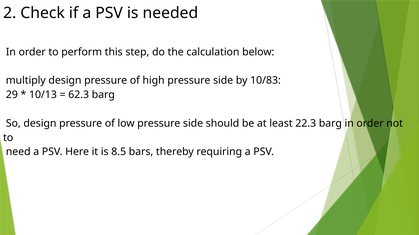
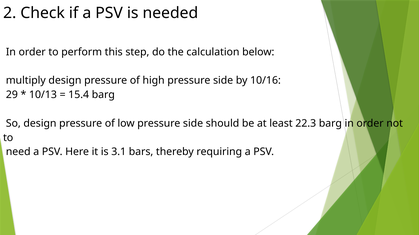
10/83: 10/83 -> 10/16 (265, 81)
62.3: 62.3 -> 15.4 (79, 95)
8.5: 8.5 -> 3.1 (119, 152)
